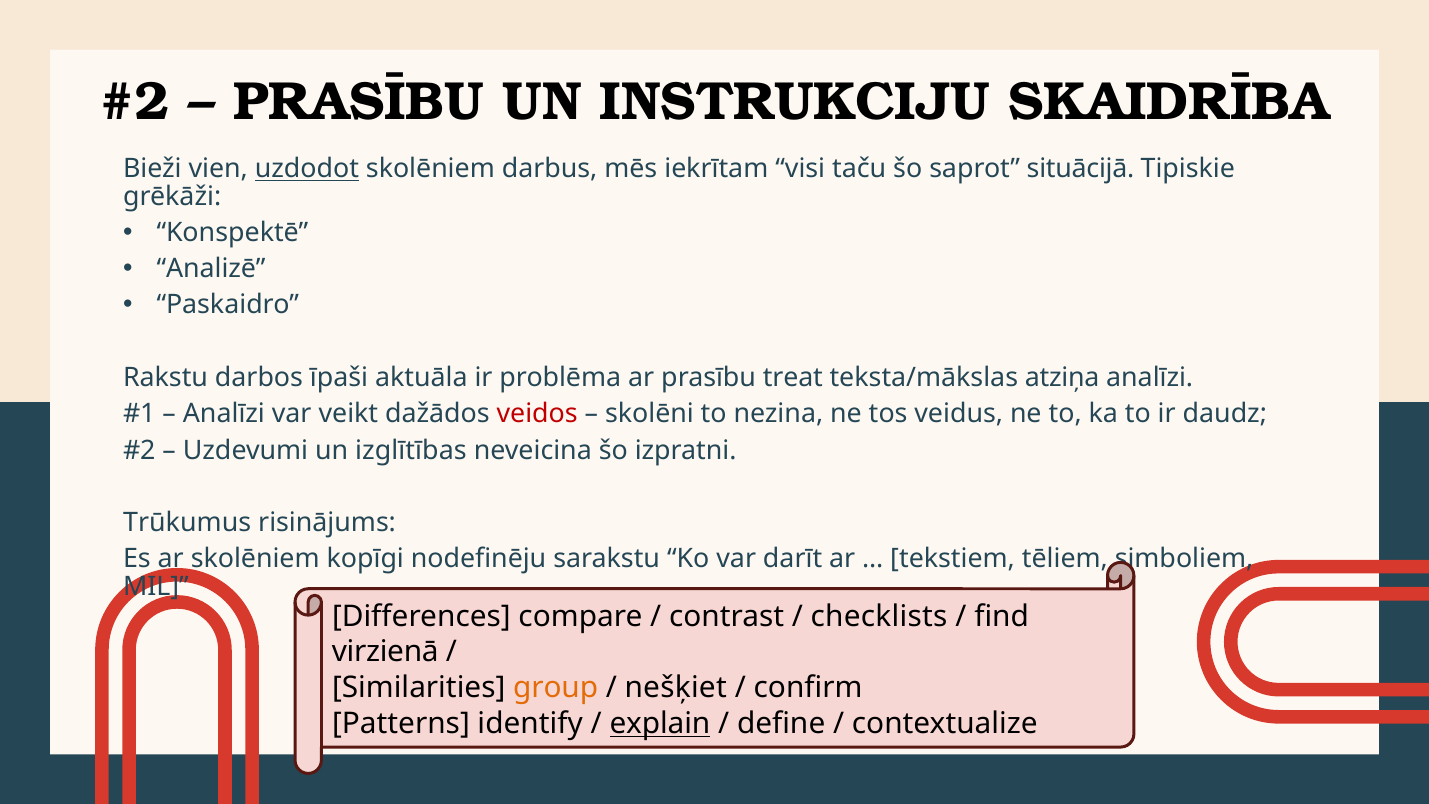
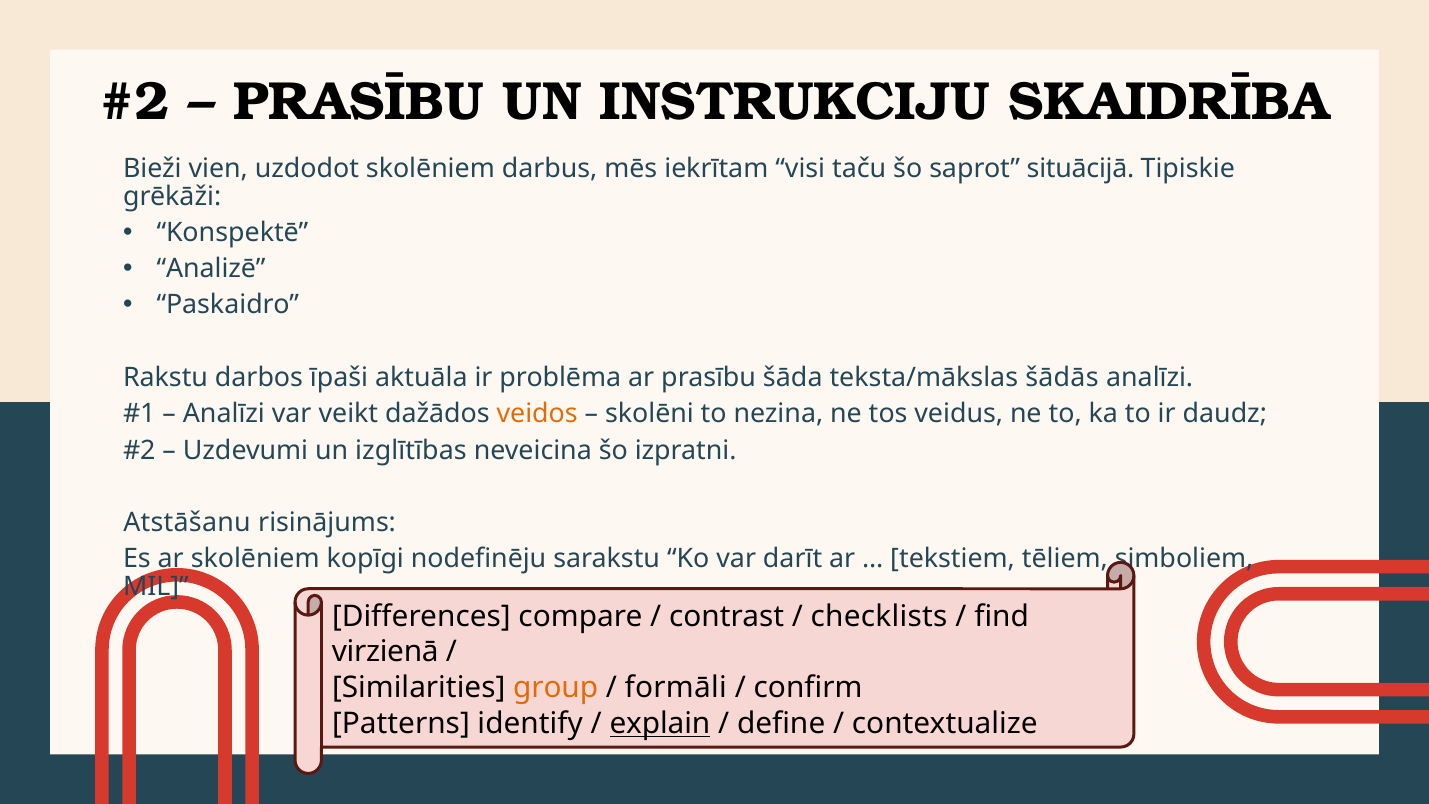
uzdodot underline: present -> none (307, 169)
treat: treat -> šāda (793, 378)
atziņa: atziņa -> šādās (1062, 378)
veidos colour: red -> orange (537, 414)
Trūkumus: Trūkumus -> Atstāšanu (187, 523)
nešķiet: nešķiet -> formāli (676, 688)
